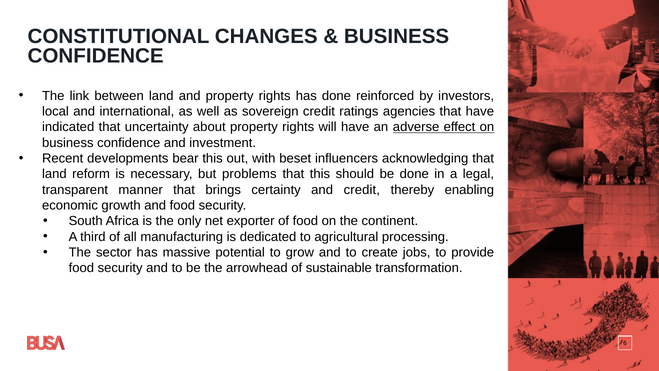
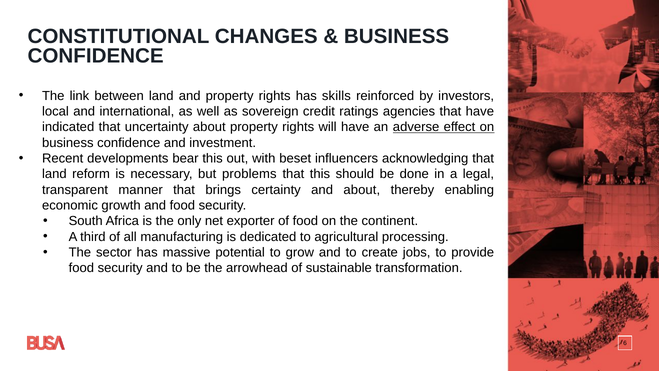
has done: done -> skills (336, 96)
and credit: credit -> about (362, 190)
